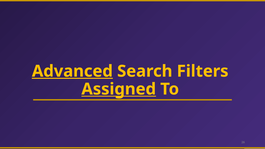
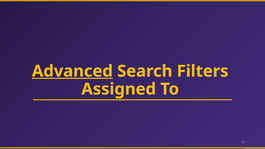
Assigned underline: present -> none (119, 89)
